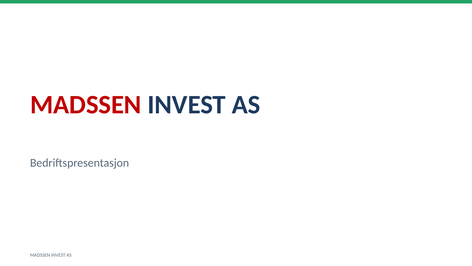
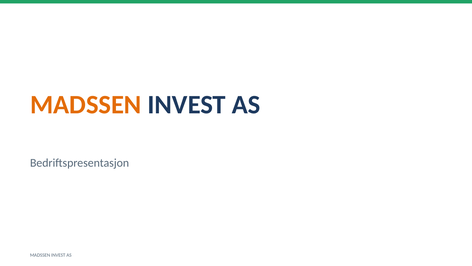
MADSSEN colour: red -> orange (86, 105)
